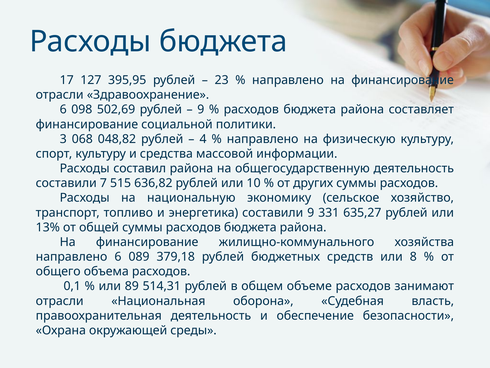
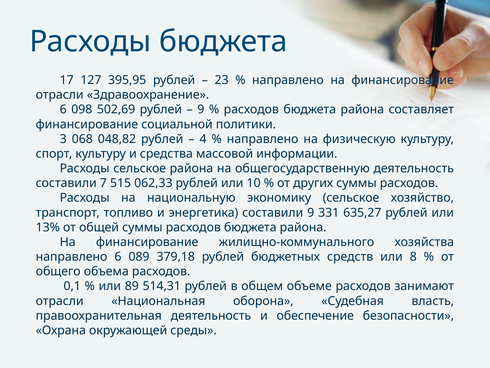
Расходы составил: составил -> сельское (140, 168)
636,82: 636,82 -> 062,33 (153, 183)
